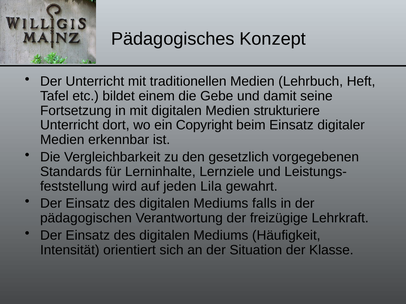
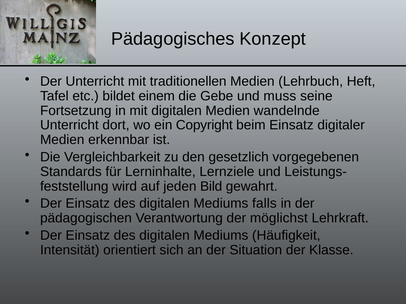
damit: damit -> muss (280, 96)
strukturiere: strukturiere -> wandelnde (287, 111)
Lila: Lila -> Bild (211, 187)
freizügige: freizügige -> möglichst (279, 218)
